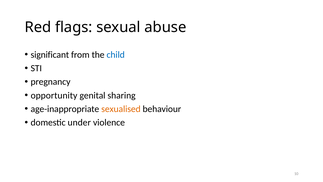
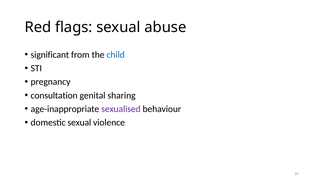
opportunity: opportunity -> consultation (54, 95)
sexualised colour: orange -> purple (121, 109)
domestic under: under -> sexual (79, 122)
